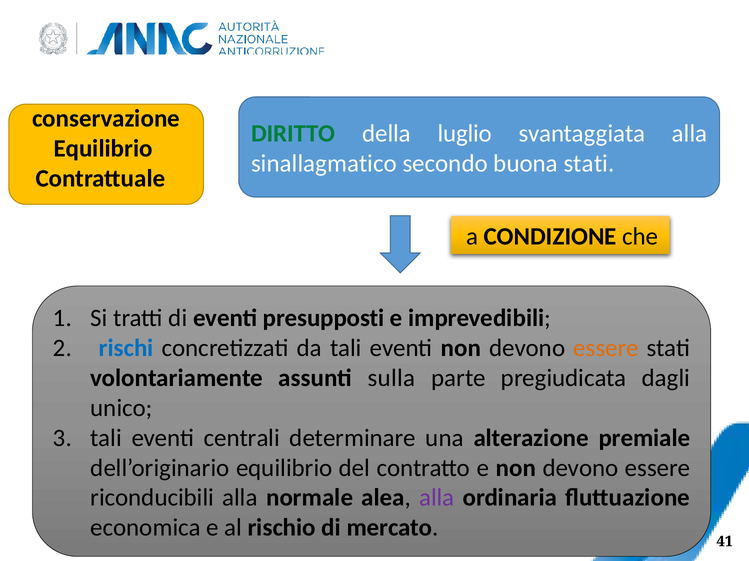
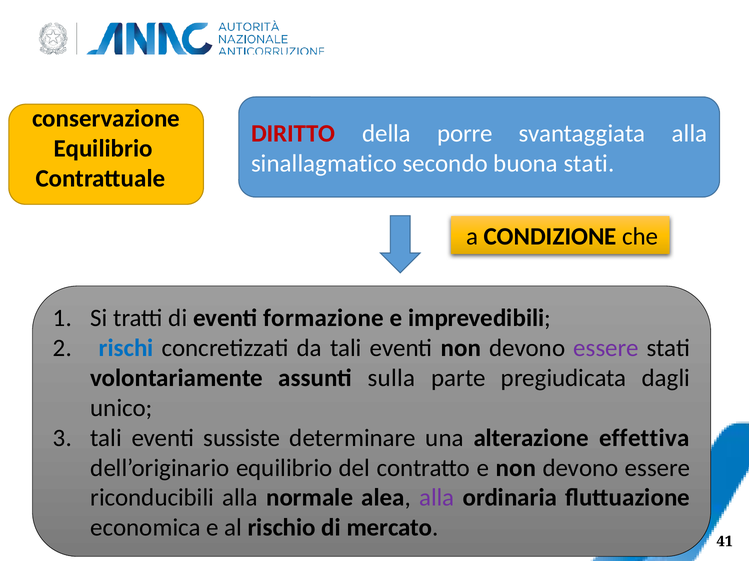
DIRITTO colour: green -> red (293, 134)
luglio: luglio -> porre (465, 134)
presupposti: presupposti -> formazione (324, 319)
essere colour: orange -> purple (606, 349)
centrali: centrali -> sussiste (242, 438)
premiale: premiale -> effettiva (644, 438)
